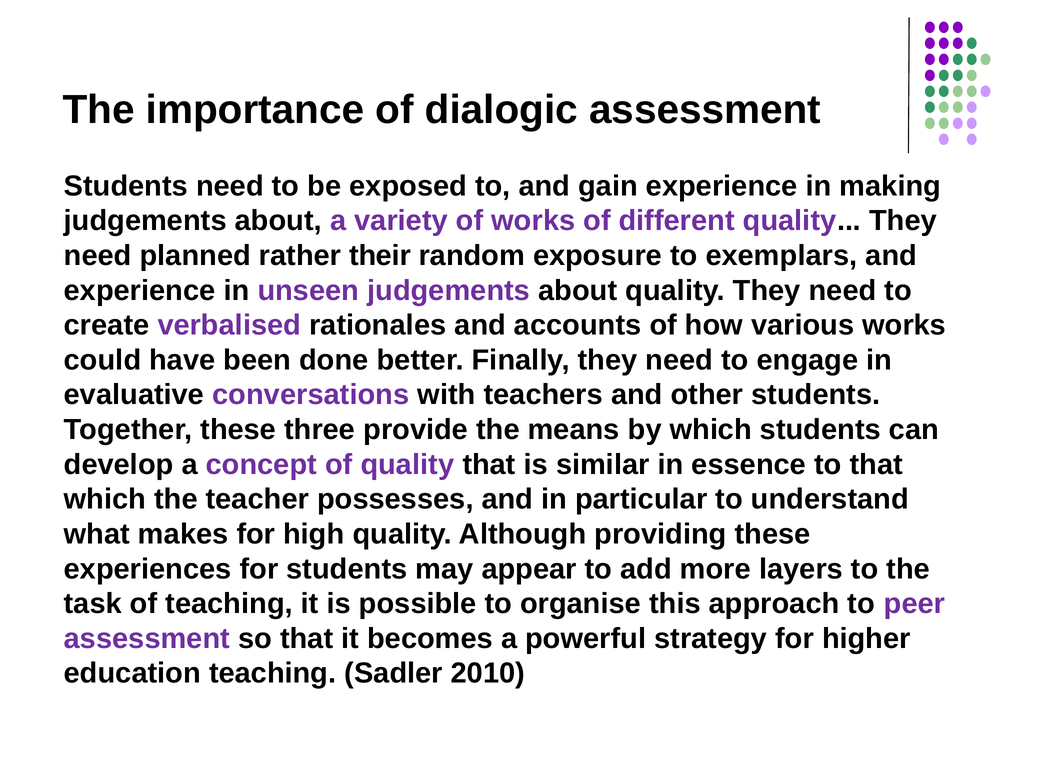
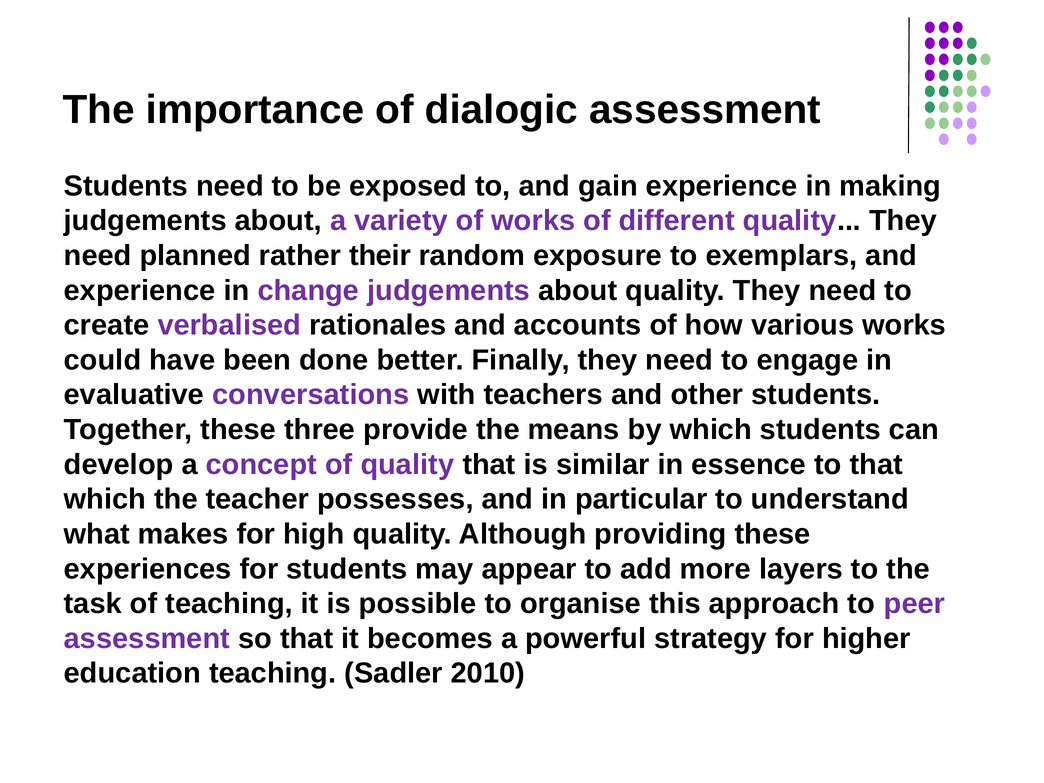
unseen: unseen -> change (308, 290)
